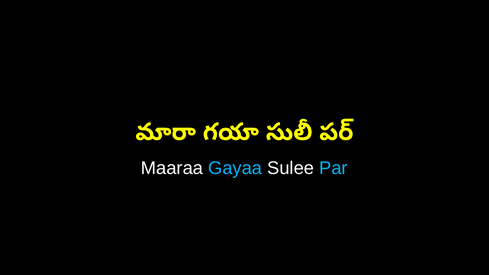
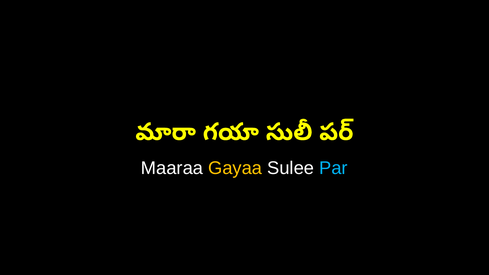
Gayaa colour: light blue -> yellow (235, 168)
